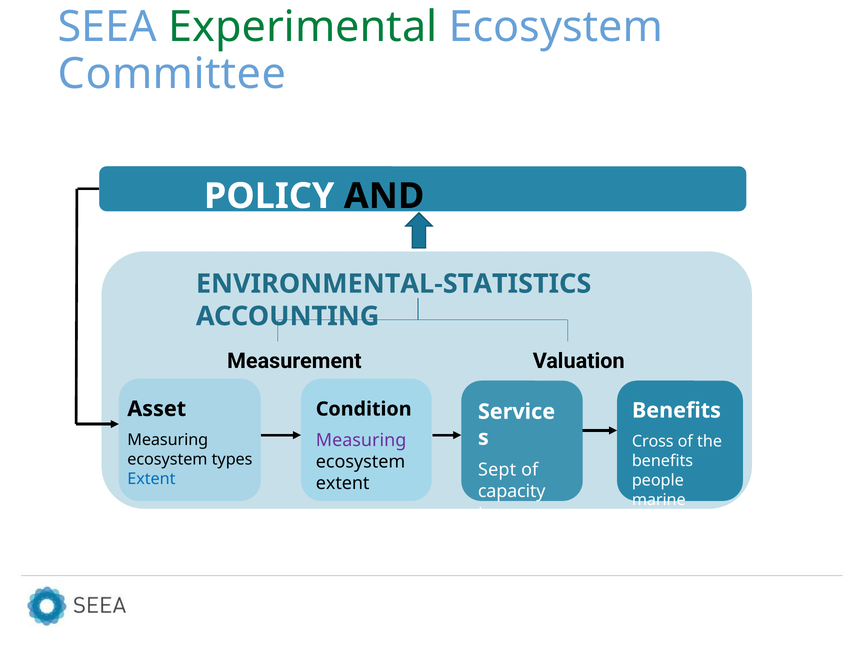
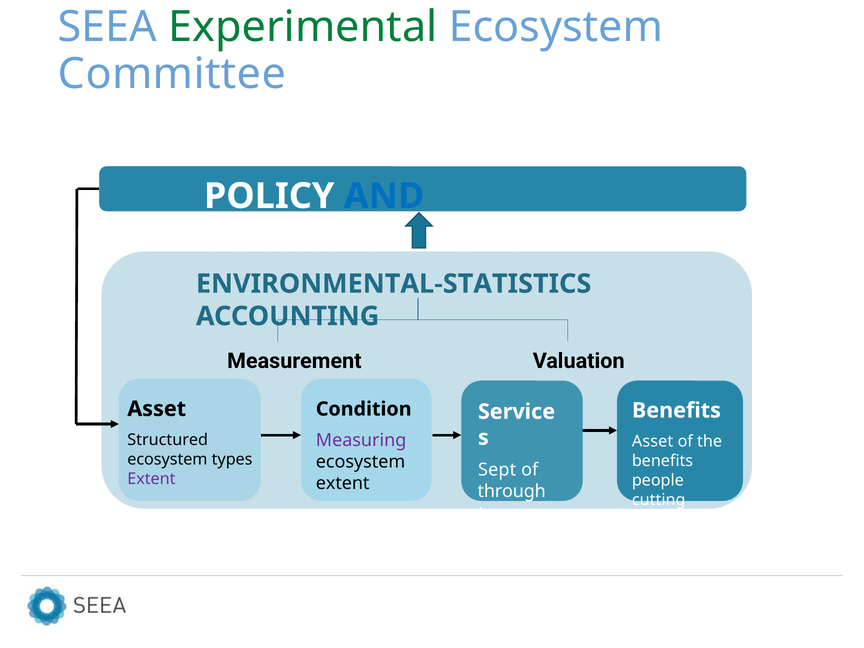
AND colour: black -> blue (384, 196)
Measuring: Measuring -> Structured (168, 440)
Cross: Cross -> Asset (653, 441)
Extent colour: blue -> purple (151, 479)
capacity: capacity -> through (512, 491)
marine: marine -> cutting (659, 500)
